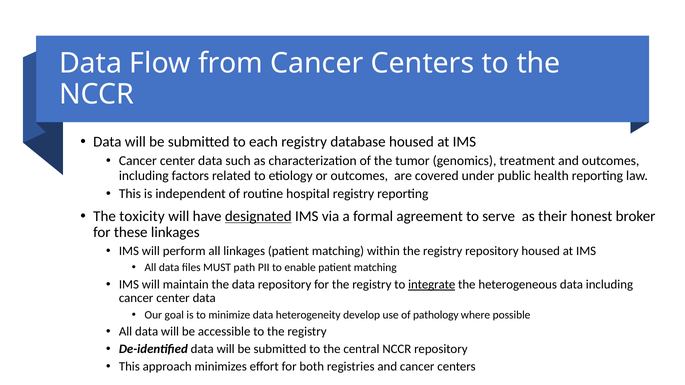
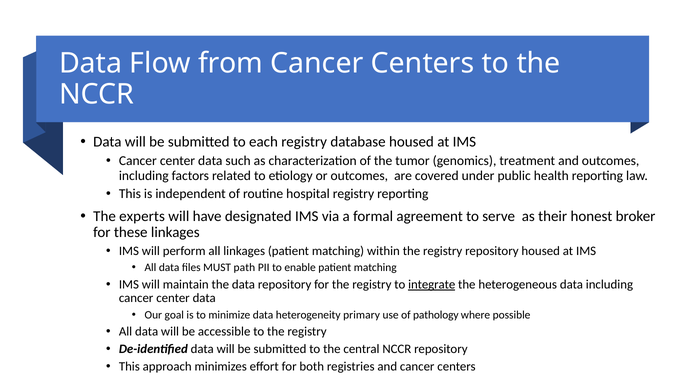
toxicity: toxicity -> experts (142, 216)
designated underline: present -> none (258, 216)
develop: develop -> primary (362, 315)
